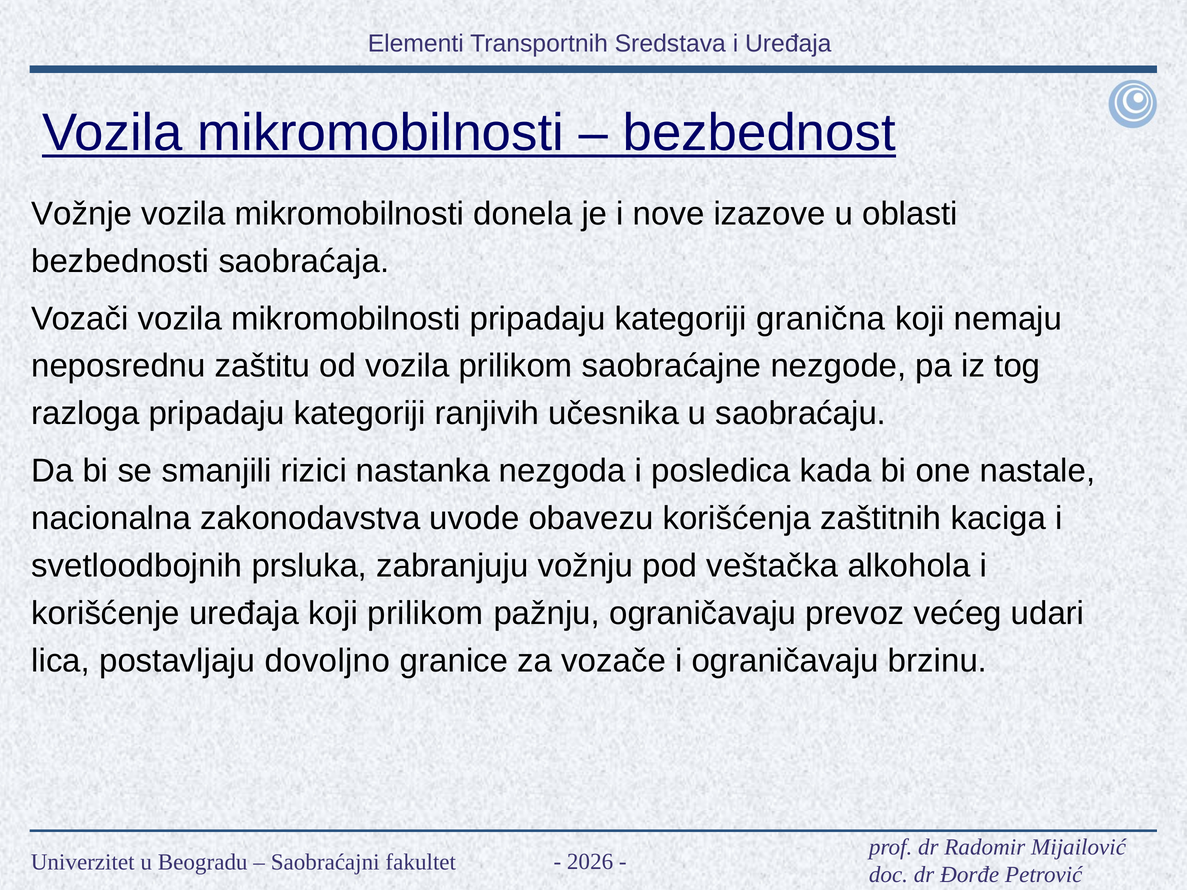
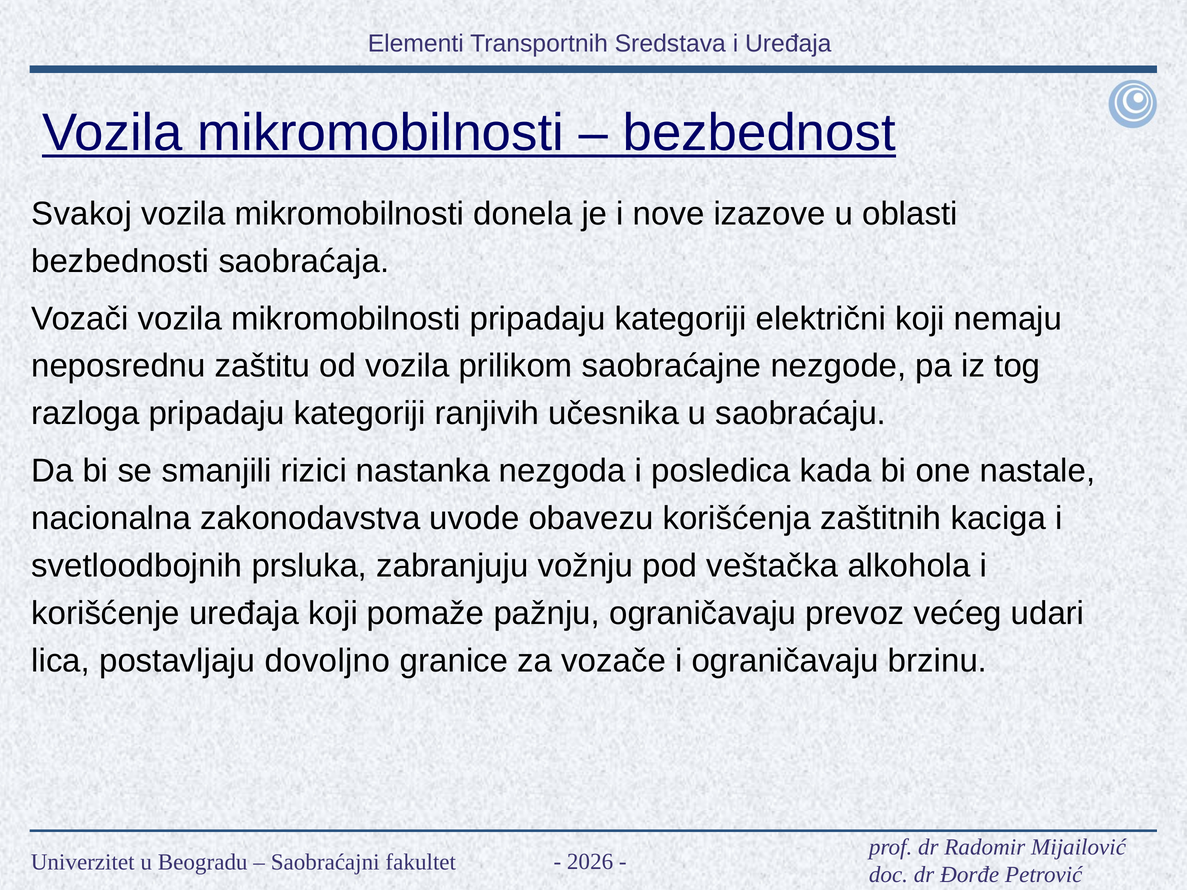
Vožnje: Vožnje -> Svakoj (82, 214)
granična: granična -> električni (821, 319)
koji prilikom: prilikom -> pomaže (426, 614)
